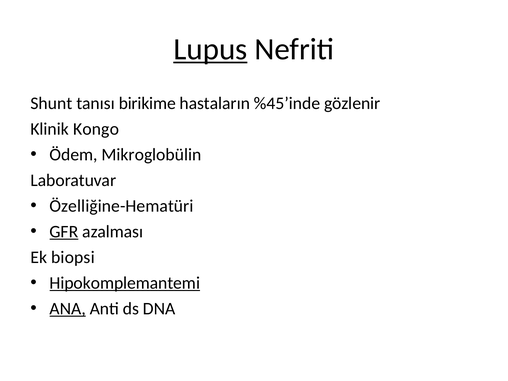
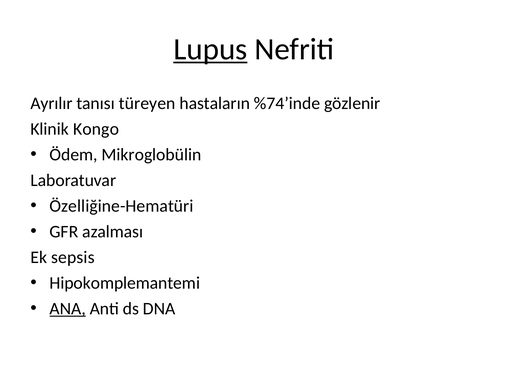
Shunt: Shunt -> Ayrılır (52, 103)
birikime: birikime -> türeyen (147, 103)
%45’inde: %45’inde -> %74’inde (287, 103)
GFR underline: present -> none (64, 232)
biopsi: biopsi -> sepsis (73, 257)
Hipokomplemantemi underline: present -> none (125, 283)
